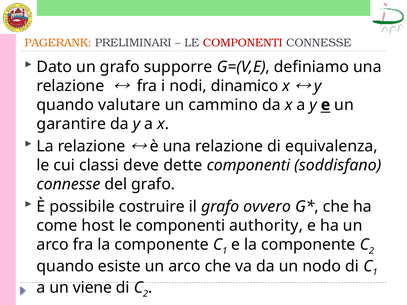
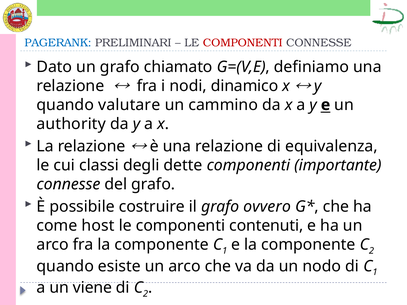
PAGERANK colour: orange -> blue (58, 43)
supporre: supporre -> chiamato (178, 67)
garantire: garantire -> authority (71, 124)
deve: deve -> degli (141, 165)
soddisfano: soddisfano -> importante (338, 165)
authority: authority -> contenuti (266, 226)
